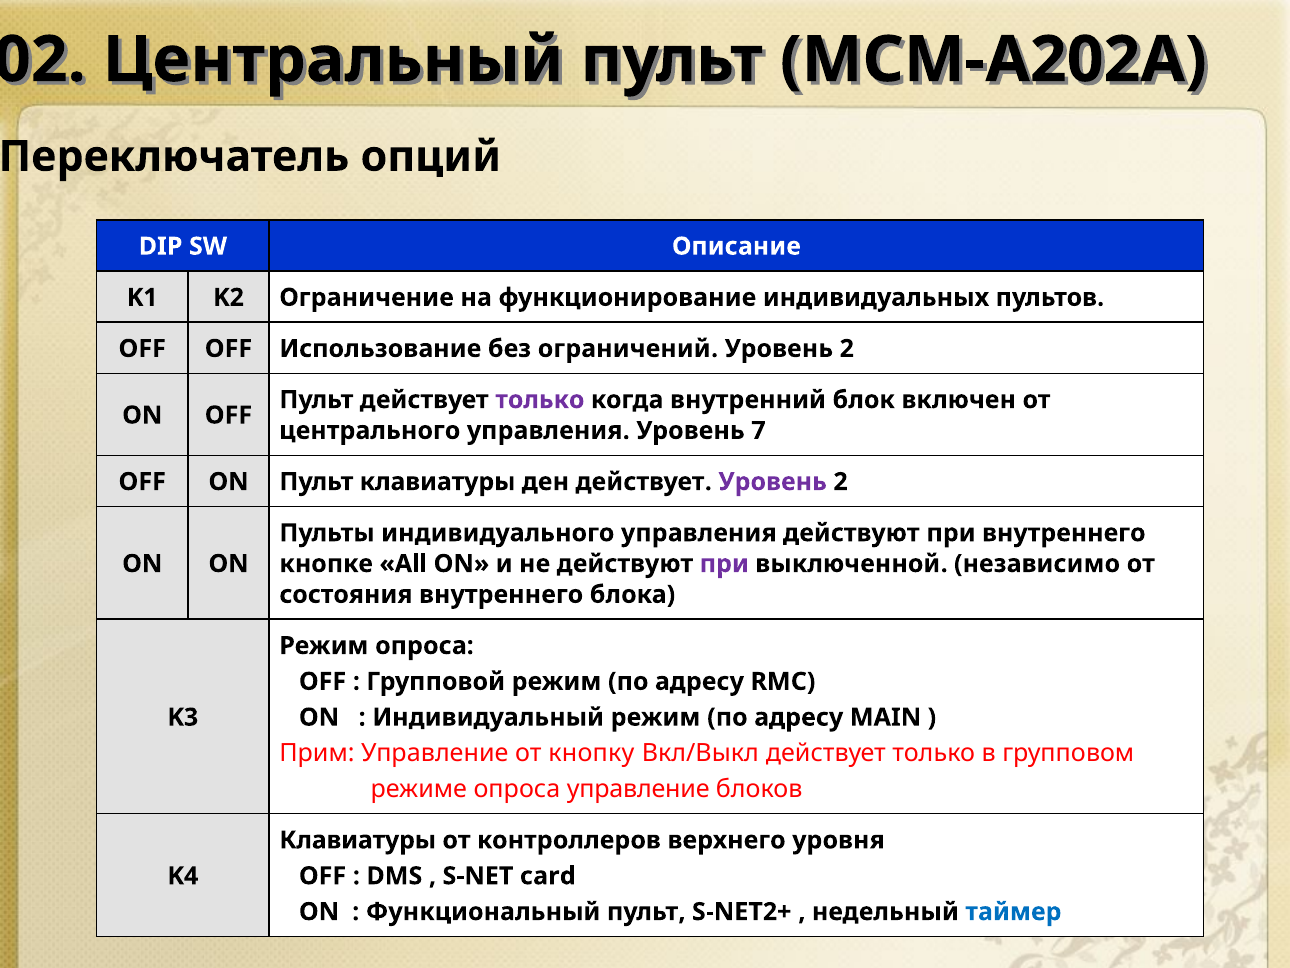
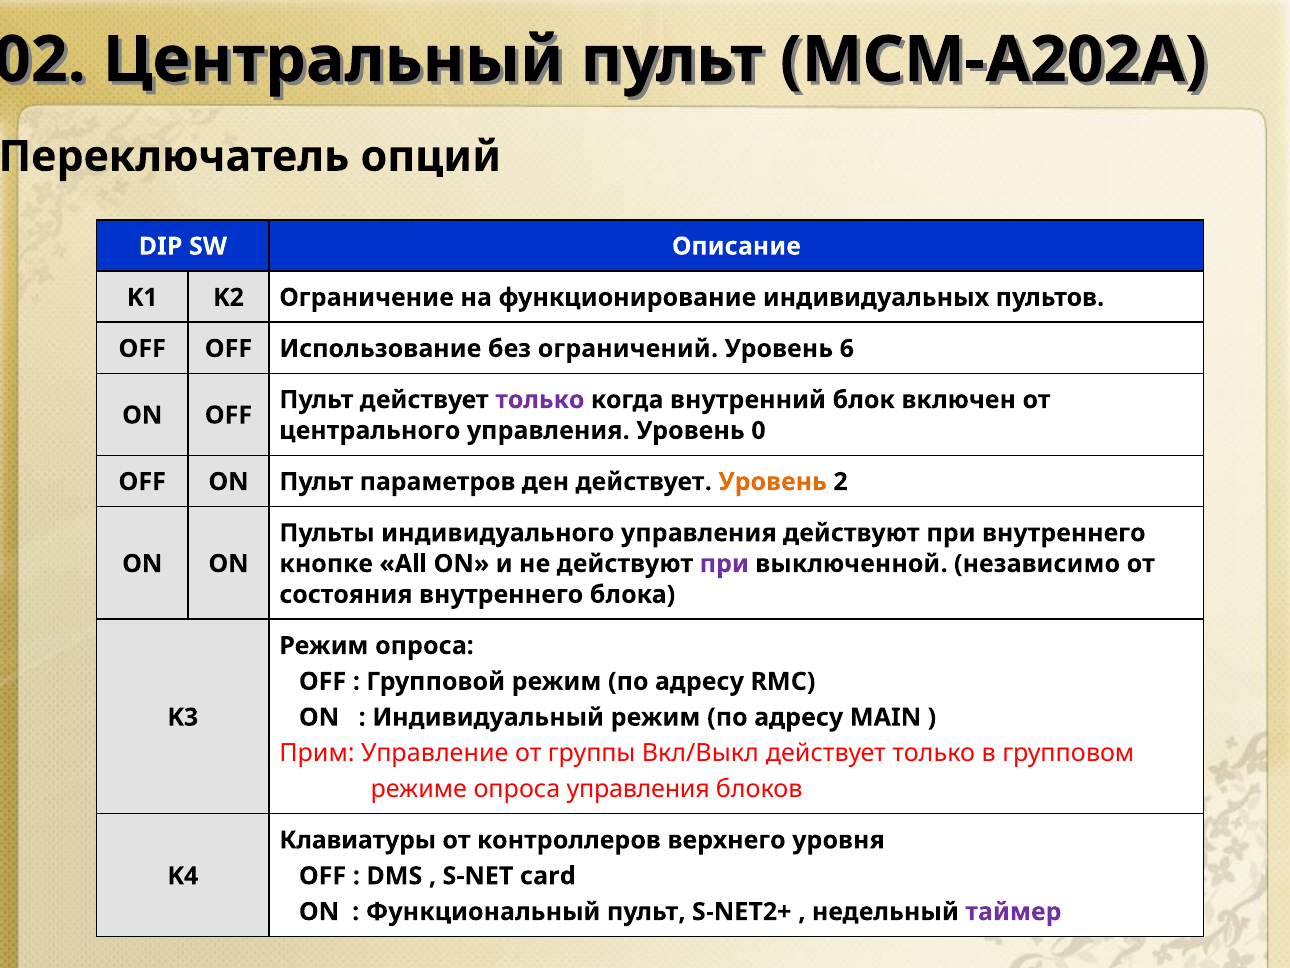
ограничений Уровень 2: 2 -> 6 (847, 349)
7: 7 -> 0 (758, 430)
Пульт клавиатуры: клавиатуры -> параметров (438, 482)
Уровень colour: purple -> orange (773, 482)
кнопку: кнопку -> группы (592, 753)
опроса управление: управление -> управления (638, 789)
таймер colour: blue -> purple (1013, 911)
